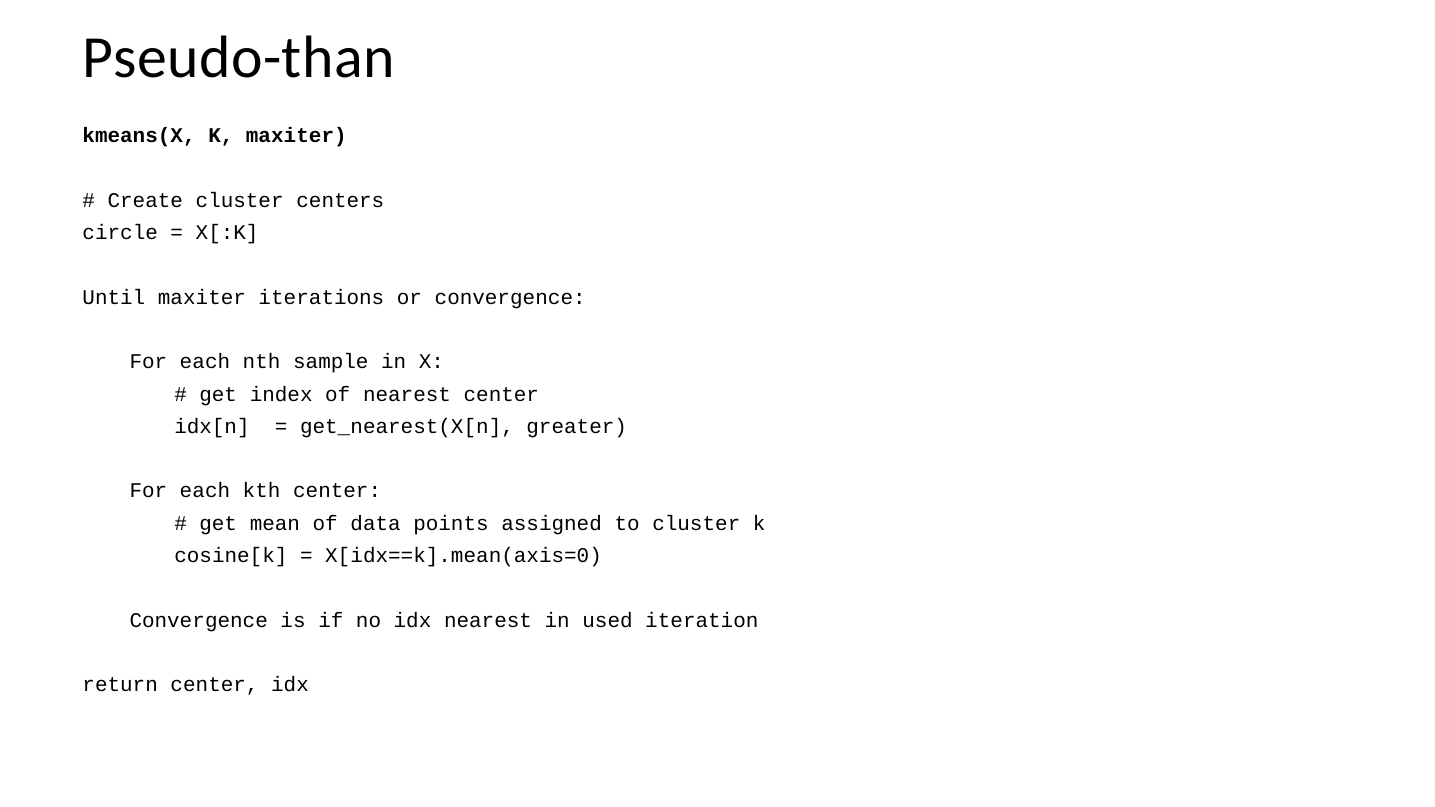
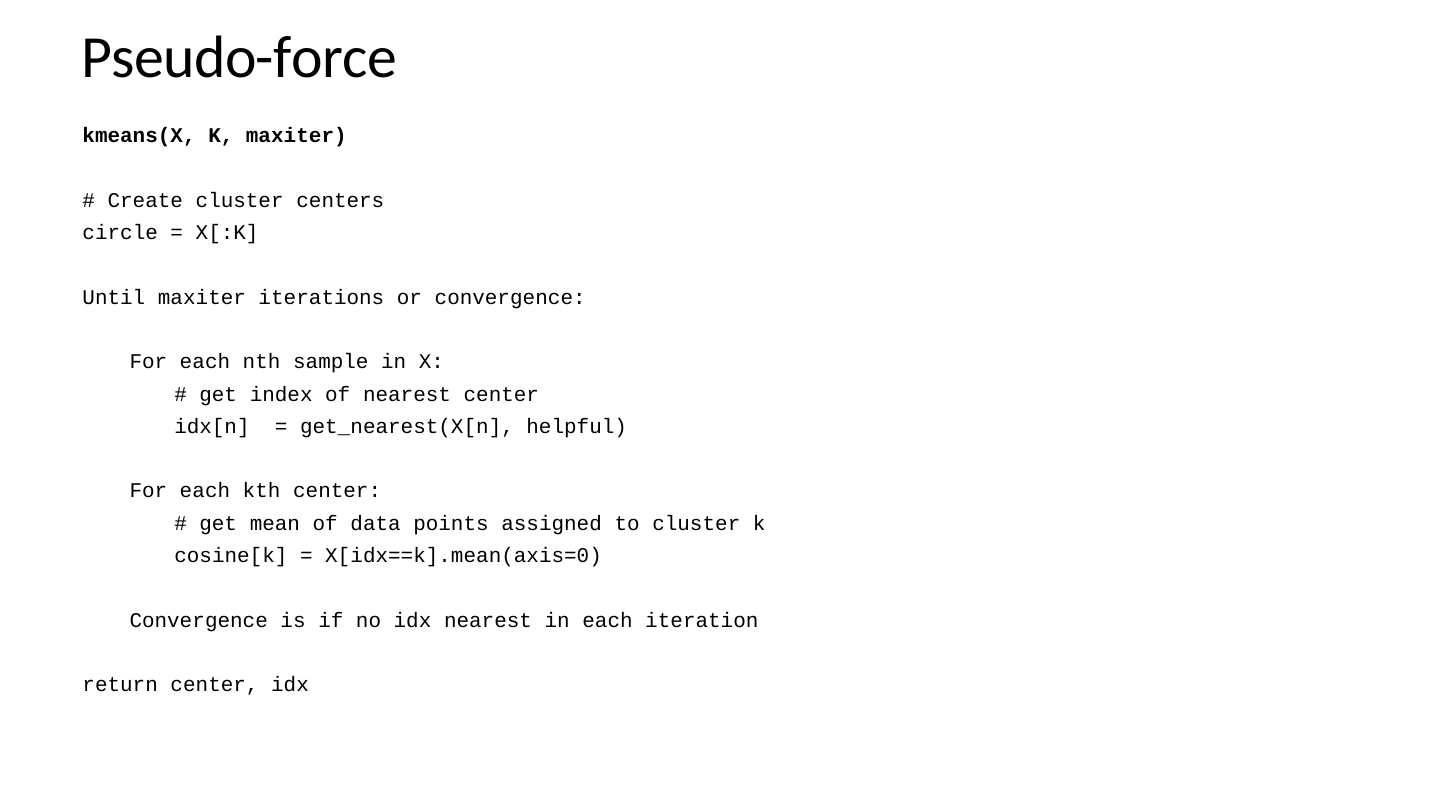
Pseudo-than: Pseudo-than -> Pseudo-force (239, 58)
greater: greater -> helpful (577, 427)
in used: used -> each (608, 620)
